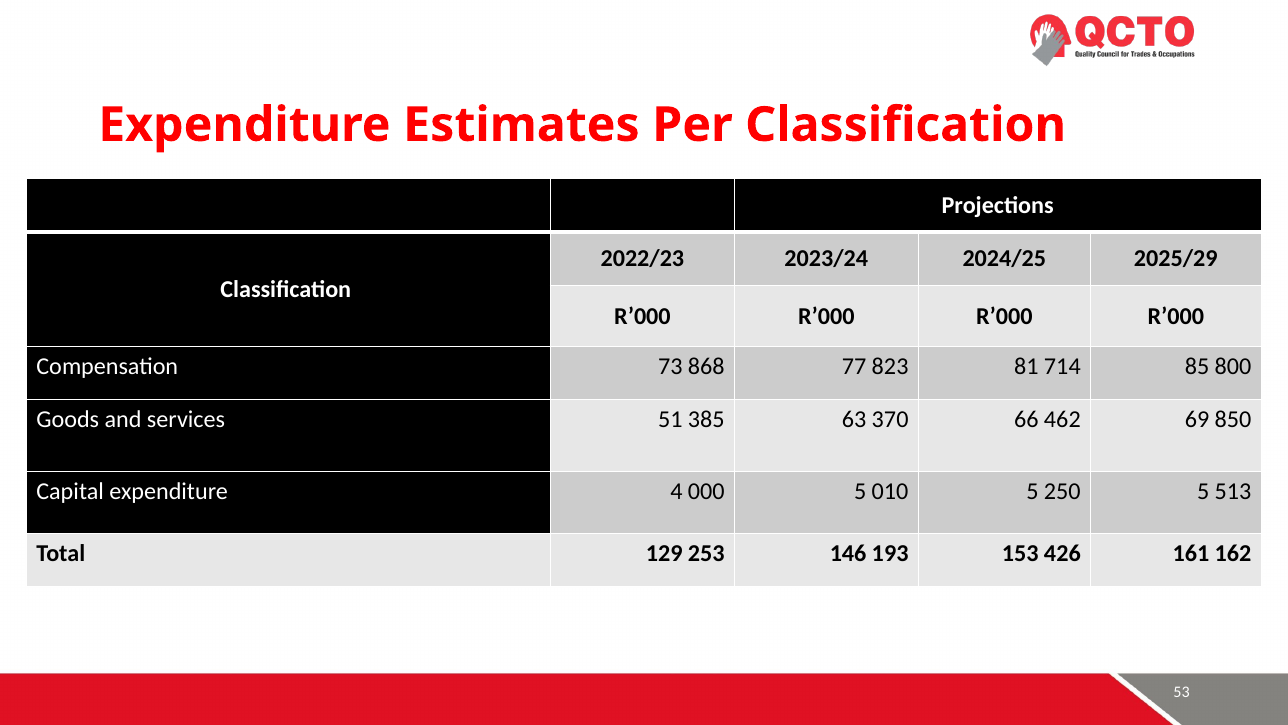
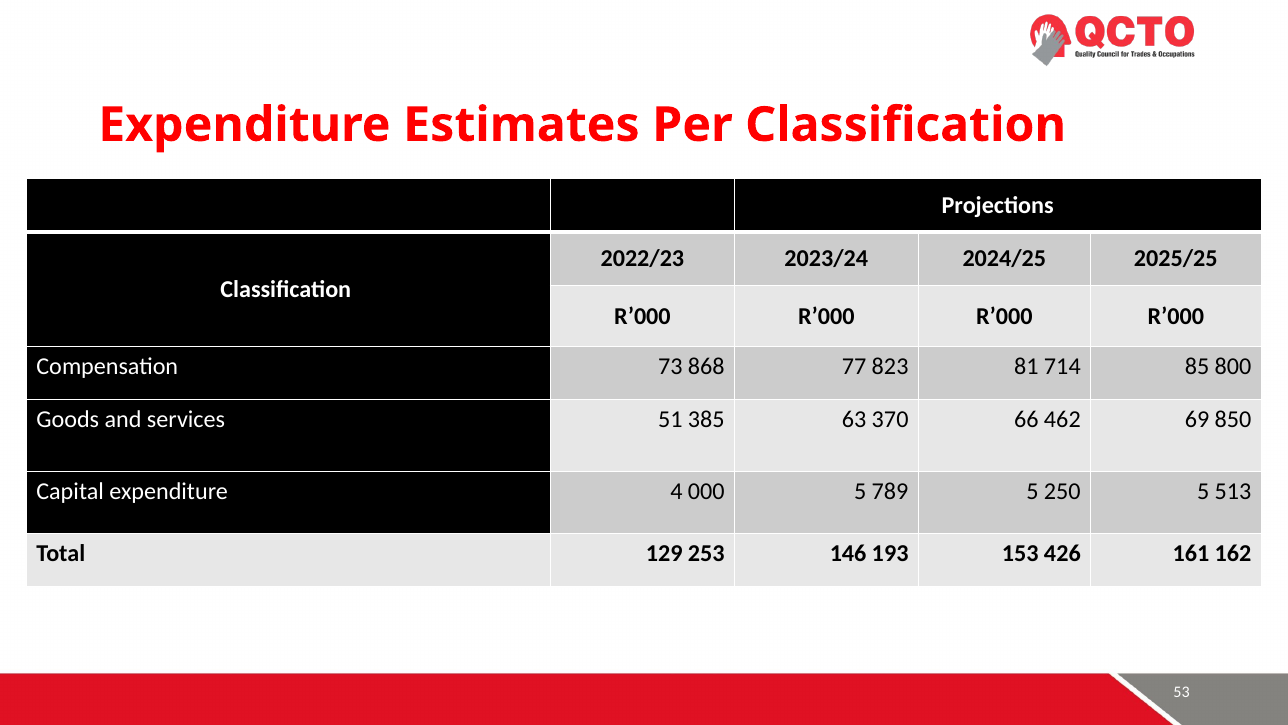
2025/29: 2025/29 -> 2025/25 (1176, 259)
010: 010 -> 789 (890, 491)
